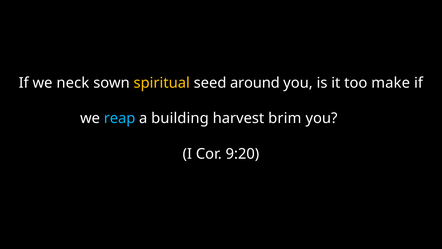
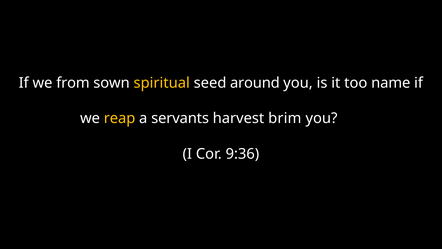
neck: neck -> from (73, 83)
make: make -> name (391, 83)
reap colour: light blue -> yellow (120, 118)
building: building -> servants (180, 118)
9:20: 9:20 -> 9:36 (242, 154)
